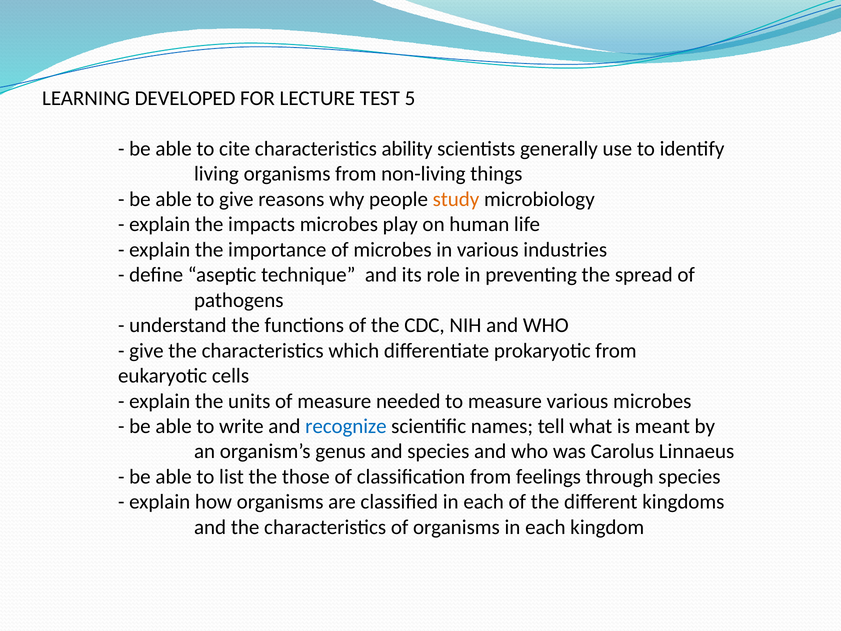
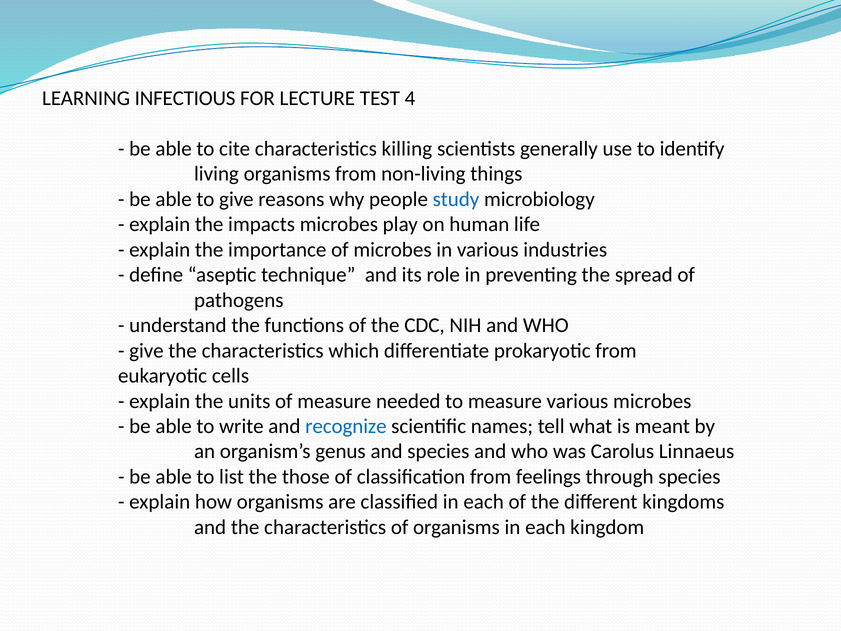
DEVELOPED: DEVELOPED -> INFECTIOUS (185, 98)
5: 5 -> 4 (410, 98)
ability: ability -> killing (407, 149)
study colour: orange -> blue (456, 199)
